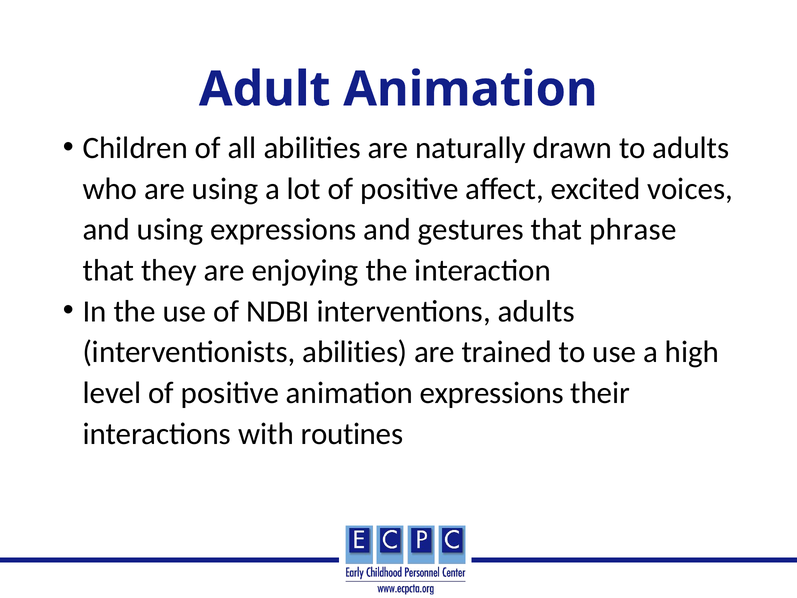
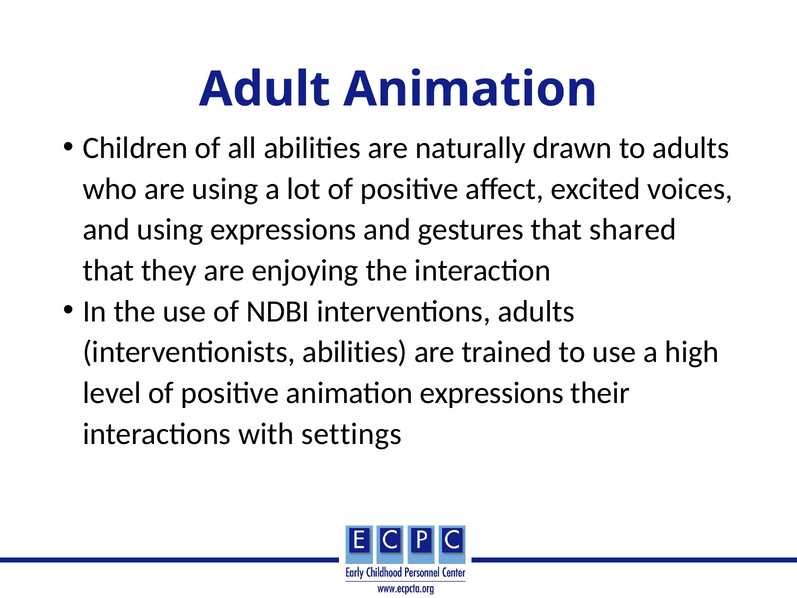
phrase: phrase -> shared (633, 230)
routines: routines -> settings (352, 434)
